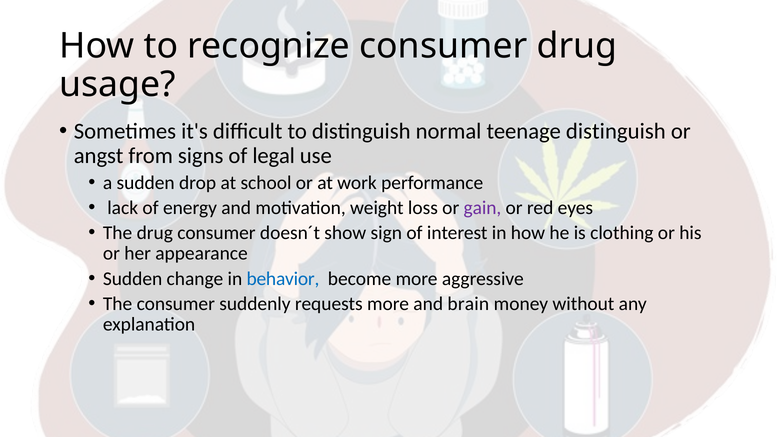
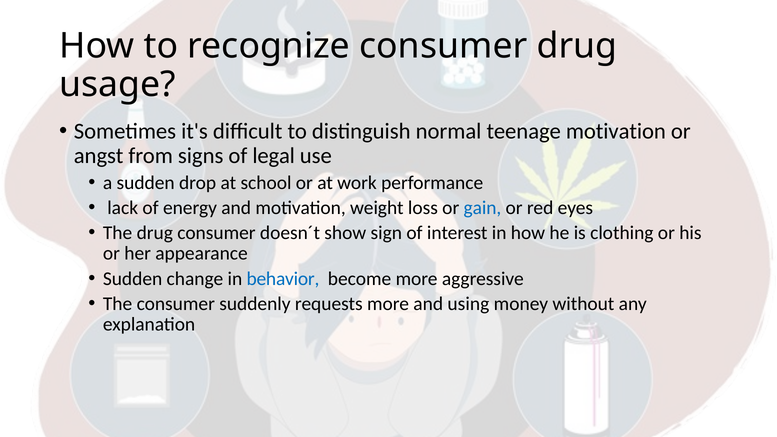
teenage distinguish: distinguish -> motivation (616, 131)
gain colour: purple -> blue (482, 208)
brain: brain -> using (468, 304)
